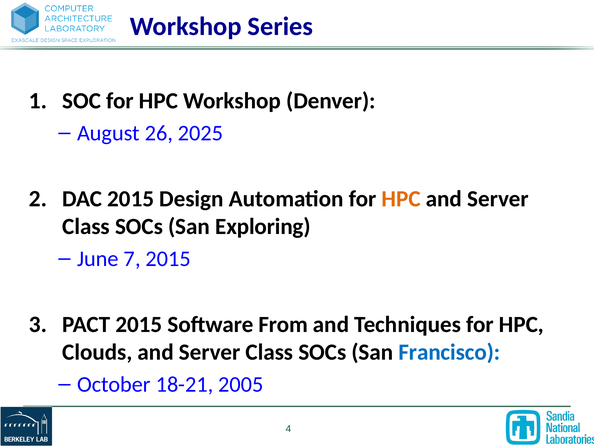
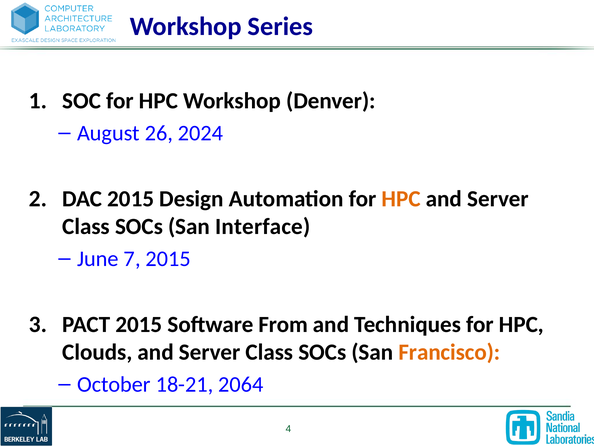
2025: 2025 -> 2024 (200, 133)
Exploring: Exploring -> Interface (263, 226)
Francisco colour: blue -> orange (449, 352)
2005: 2005 -> 2064 (241, 384)
